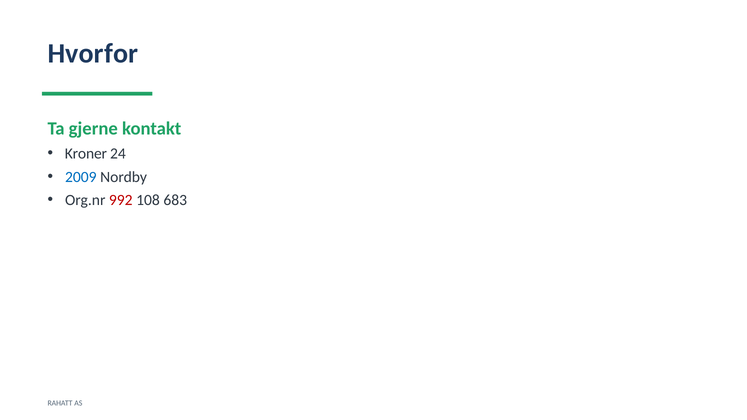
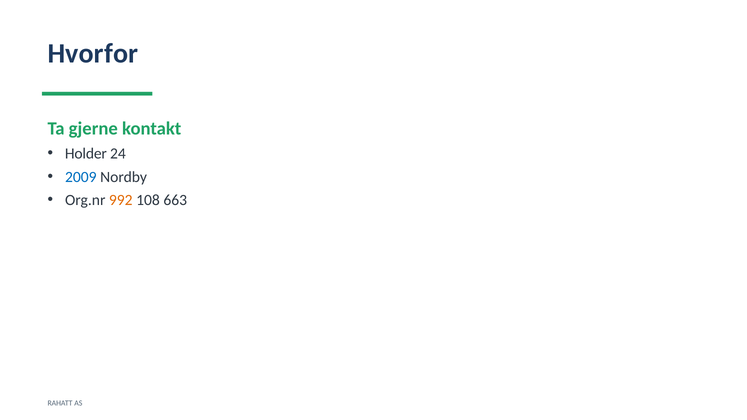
Kroner: Kroner -> Holder (86, 154)
992 colour: red -> orange (121, 200)
683: 683 -> 663 (175, 200)
